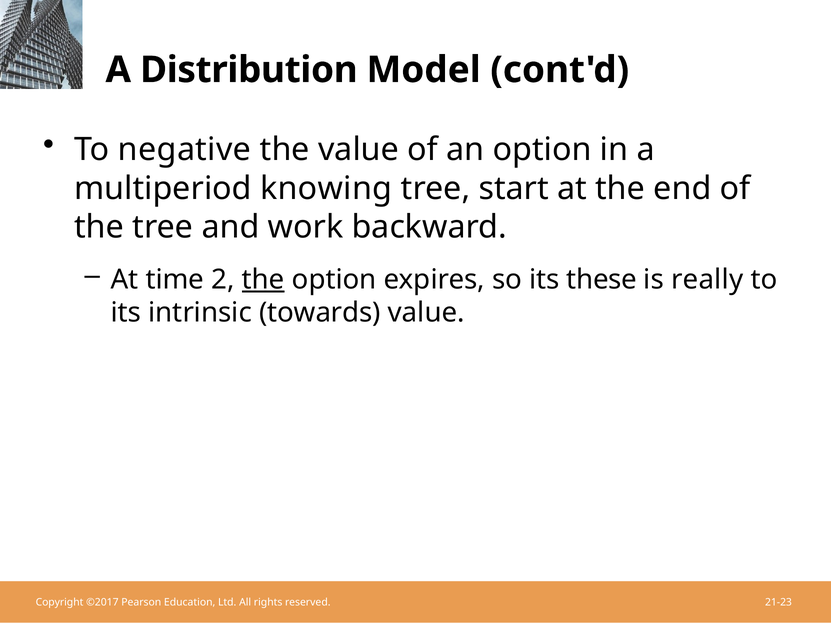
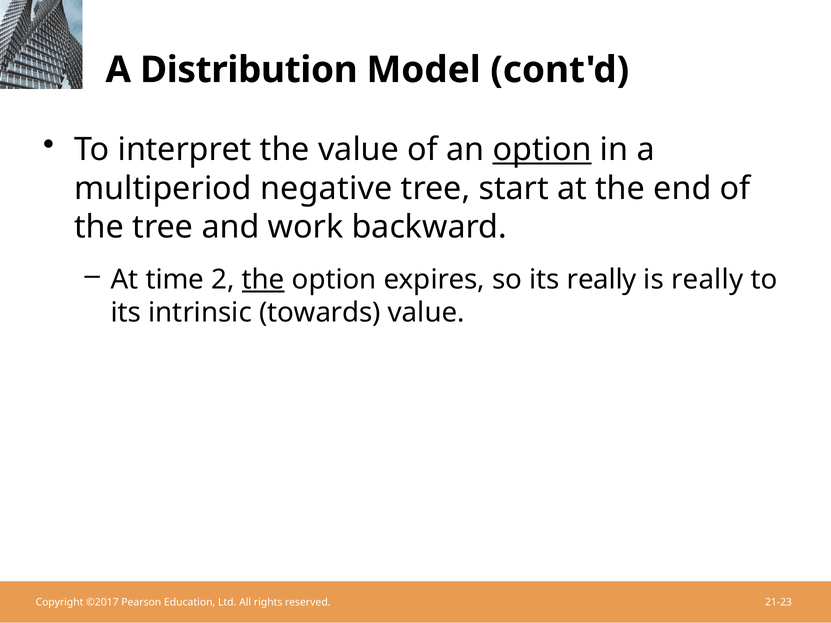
negative: negative -> interpret (185, 150)
option underline: none -> present (542, 150)
knowing: knowing -> negative (326, 189)
its these: these -> really (602, 280)
